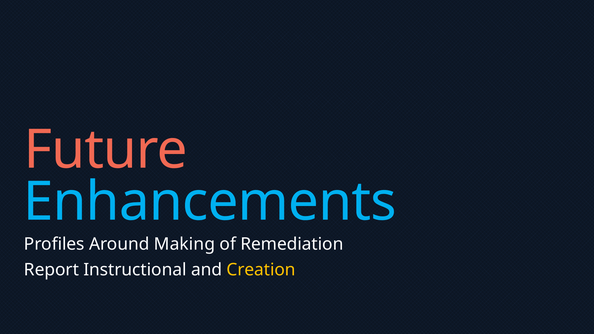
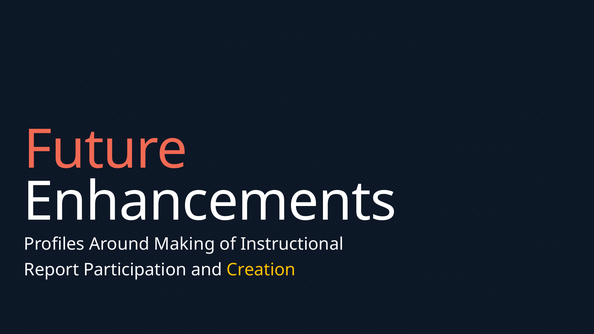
Enhancements colour: light blue -> white (210, 202)
Remediation: Remediation -> Instructional (292, 244)
Instructional: Instructional -> Participation (135, 270)
